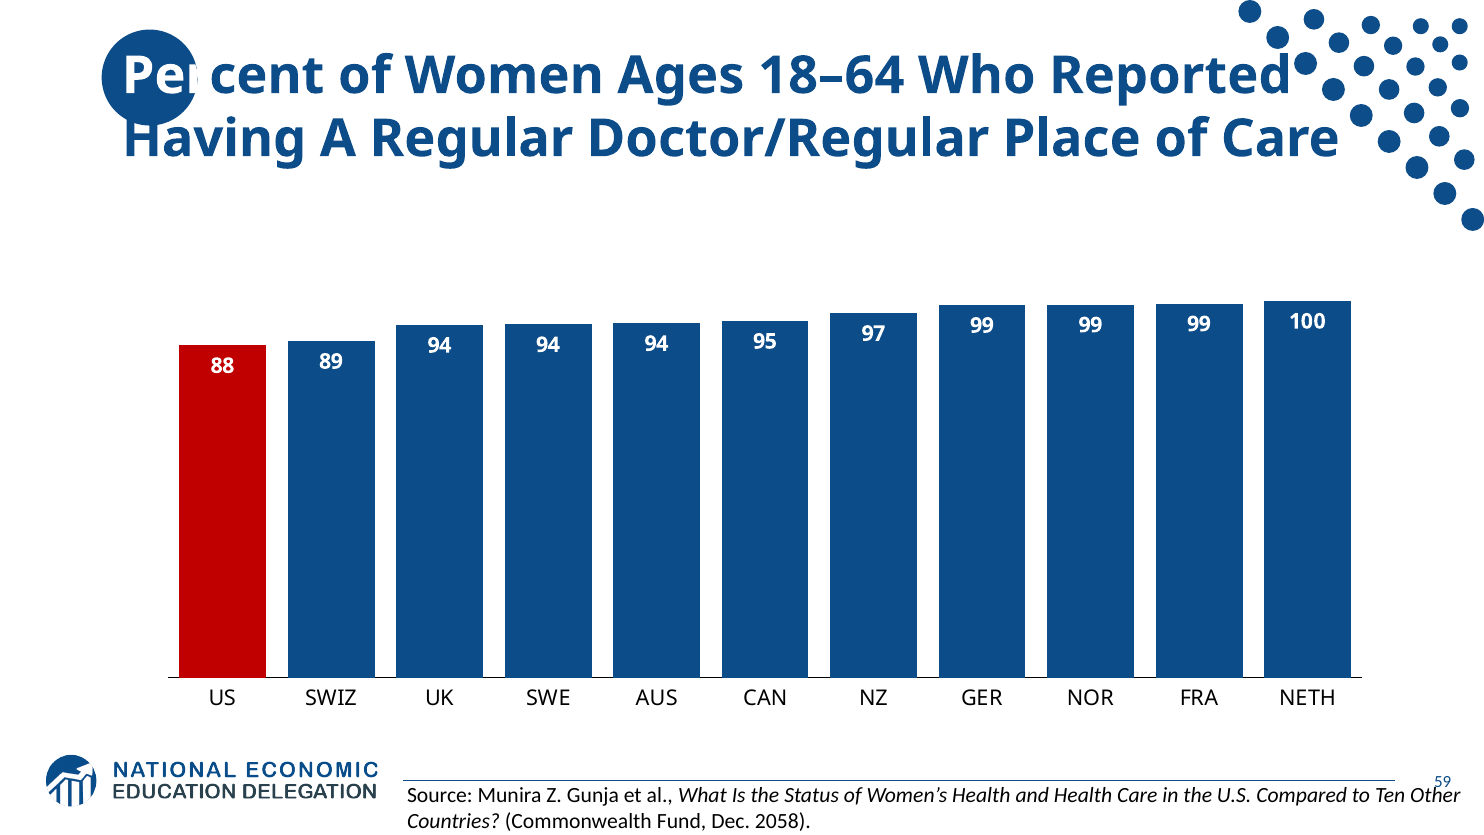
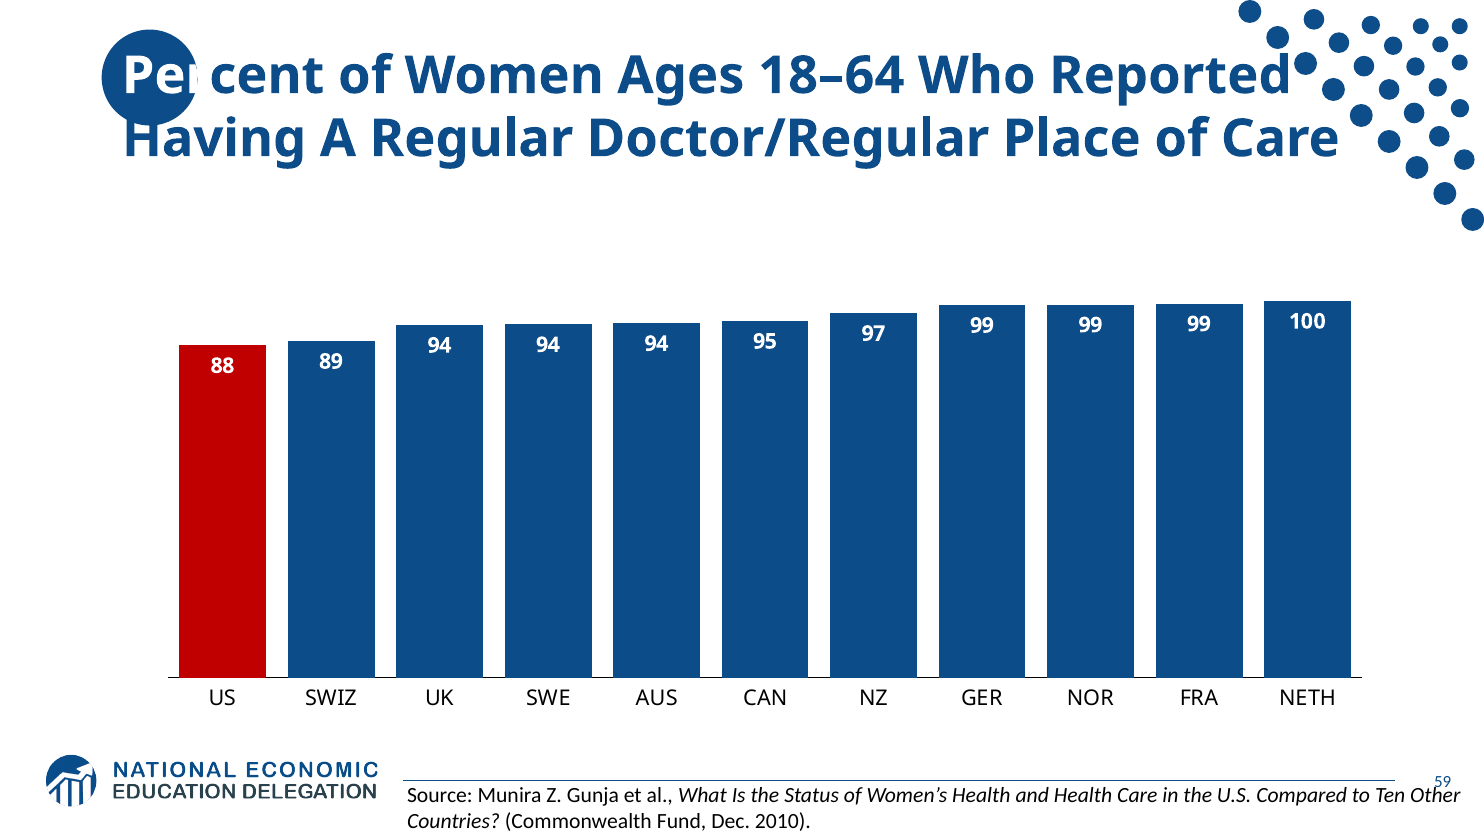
2058: 2058 -> 2010 (783, 822)
